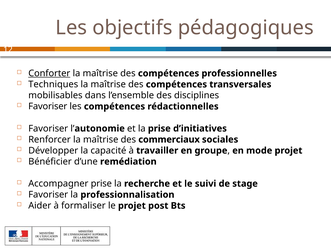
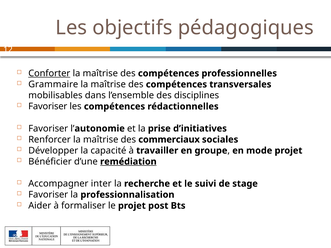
Techniques: Techniques -> Grammaire (53, 84)
remédiation underline: none -> present (128, 162)
Accompagner prise: prise -> inter (101, 184)
